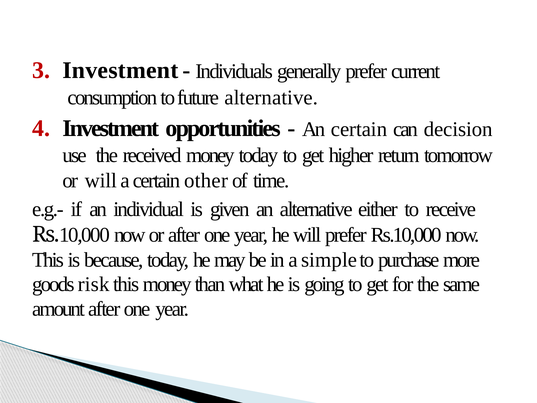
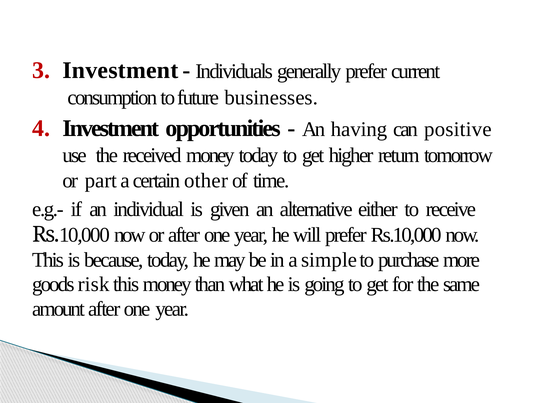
future alternative: alternative -> businesses (271, 98)
An certain: certain -> having (359, 129)
decision: decision -> positive (458, 129)
or will: will -> part (101, 181)
